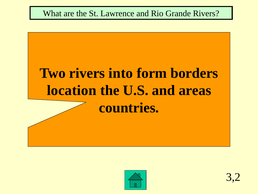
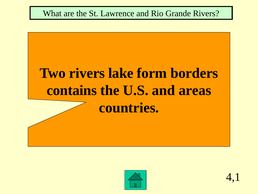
into: into -> lake (121, 73)
location: location -> contains (72, 90)
3,2: 3,2 -> 4,1 (233, 177)
